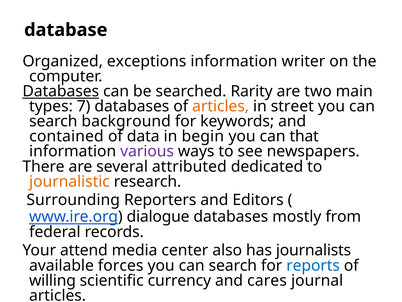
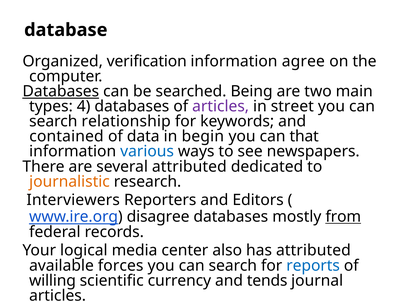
exceptions: exceptions -> verification (147, 61)
writer: writer -> agree (303, 61)
Rarity: Rarity -> Being (252, 91)
7: 7 -> 4 (84, 106)
articles colour: orange -> purple (221, 106)
background: background -> relationship (126, 121)
various colour: purple -> blue (147, 151)
Surrounding: Surrounding -> Interviewers (73, 200)
dialogue: dialogue -> disagree (158, 216)
from underline: none -> present (343, 216)
attend: attend -> logical (84, 250)
has journalists: journalists -> attributed (313, 250)
cares: cares -> tends (267, 280)
